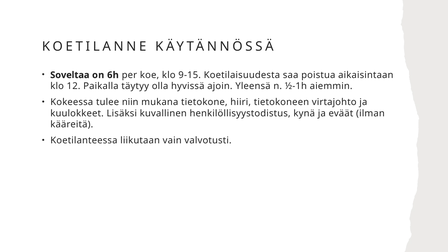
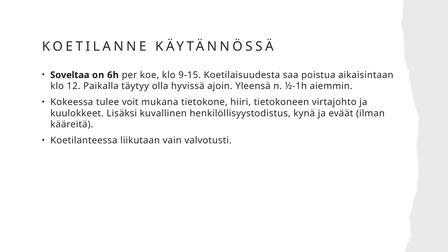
niin: niin -> voit (130, 102)
